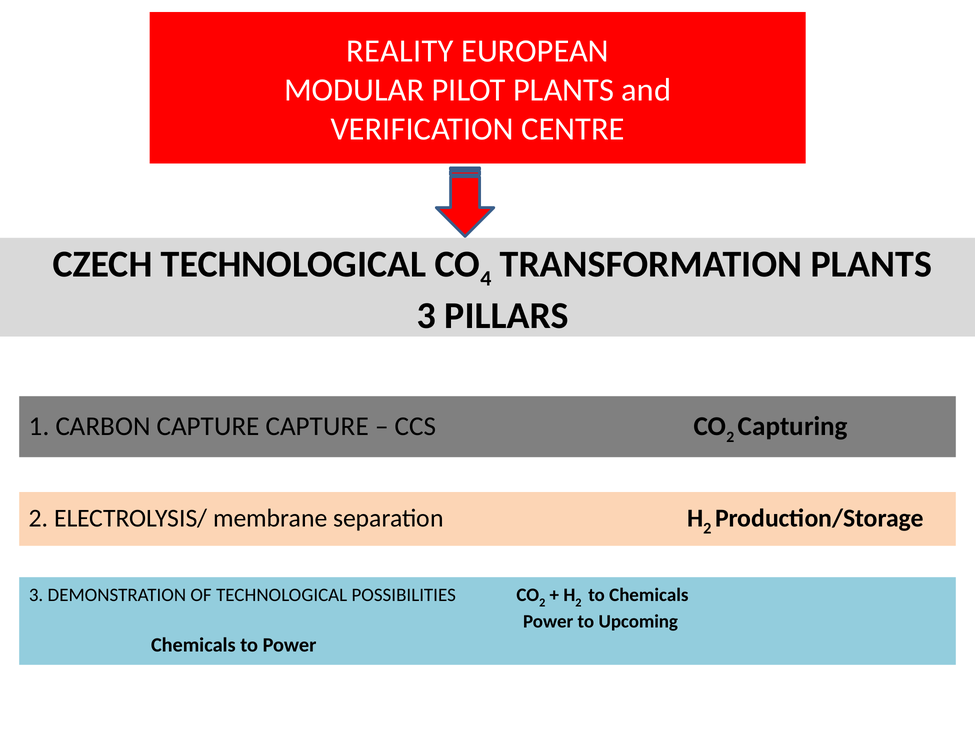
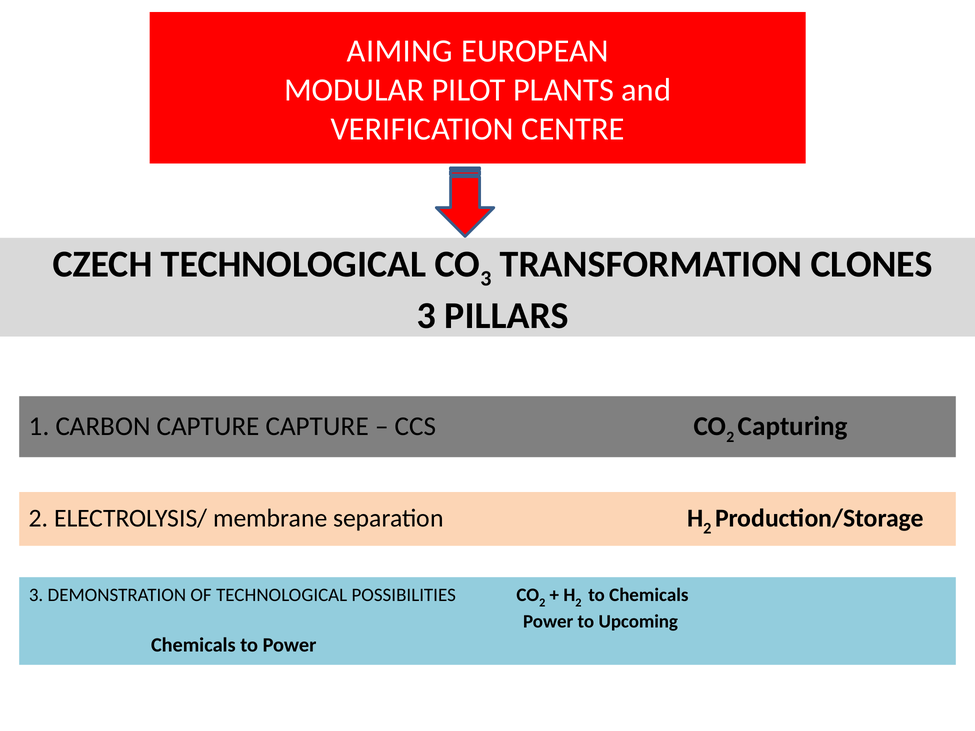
REALITY: REALITY -> AIMING (400, 51)
4: 4 -> 3 (486, 279)
TRANSFORMATION PLANTS: PLANTS -> CLONES (872, 264)
